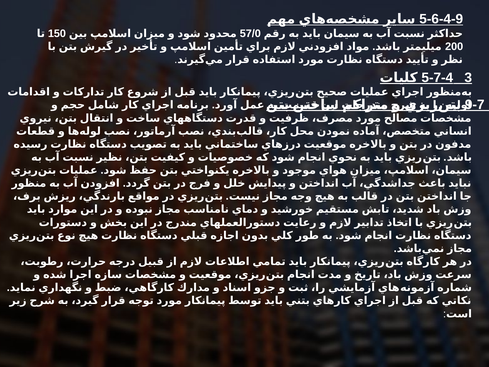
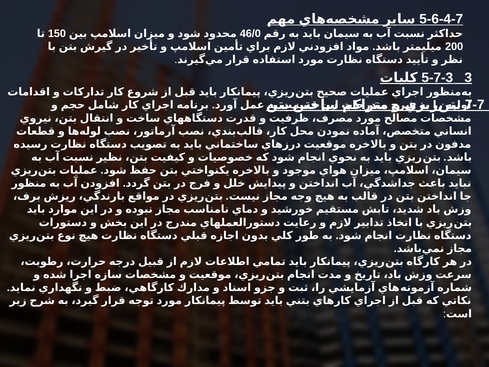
5-6-4-9: 5-6-4-9 -> 5-6-4-7 (441, 19)
57/0: 57/0 -> 46/0 (250, 34)
5-7-4: 5-7-4 -> 5-7-3 (437, 77)
9-7: 9-7 -> 7-7 (475, 104)
